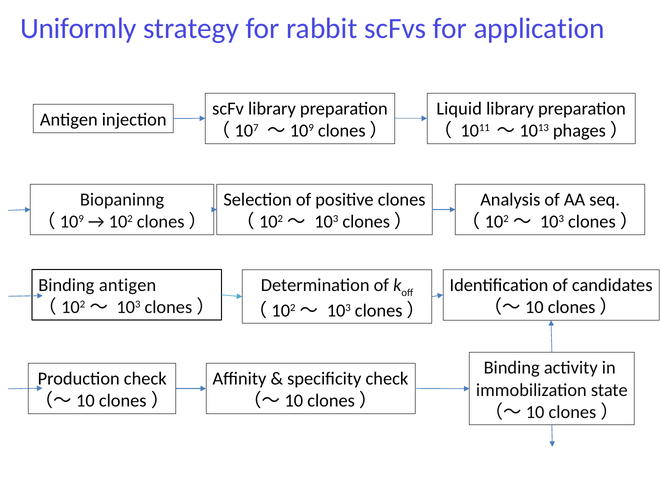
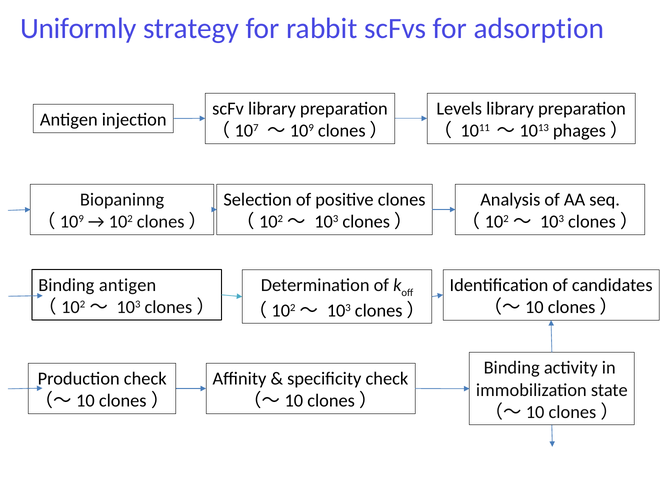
application: application -> adsorption (539, 29)
Liquid: Liquid -> Levels (459, 109)
